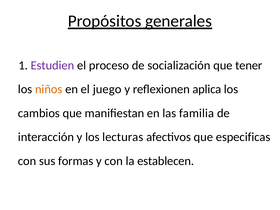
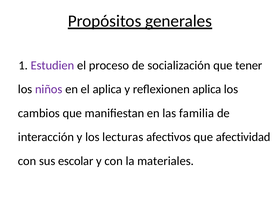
niños colour: orange -> purple (49, 89)
el juego: juego -> aplica (107, 89)
especificas: especificas -> afectividad (243, 137)
formas: formas -> escolar (76, 161)
establecen: establecen -> materiales (166, 161)
